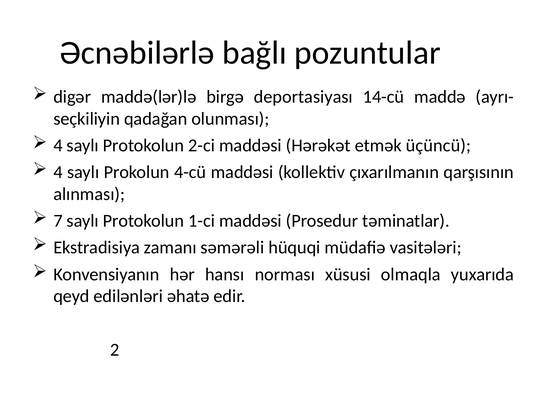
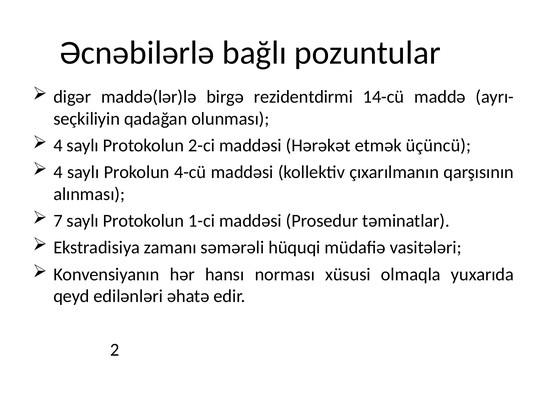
deportasiyası: deportasiyası -> rezidentdirmi (303, 97)
